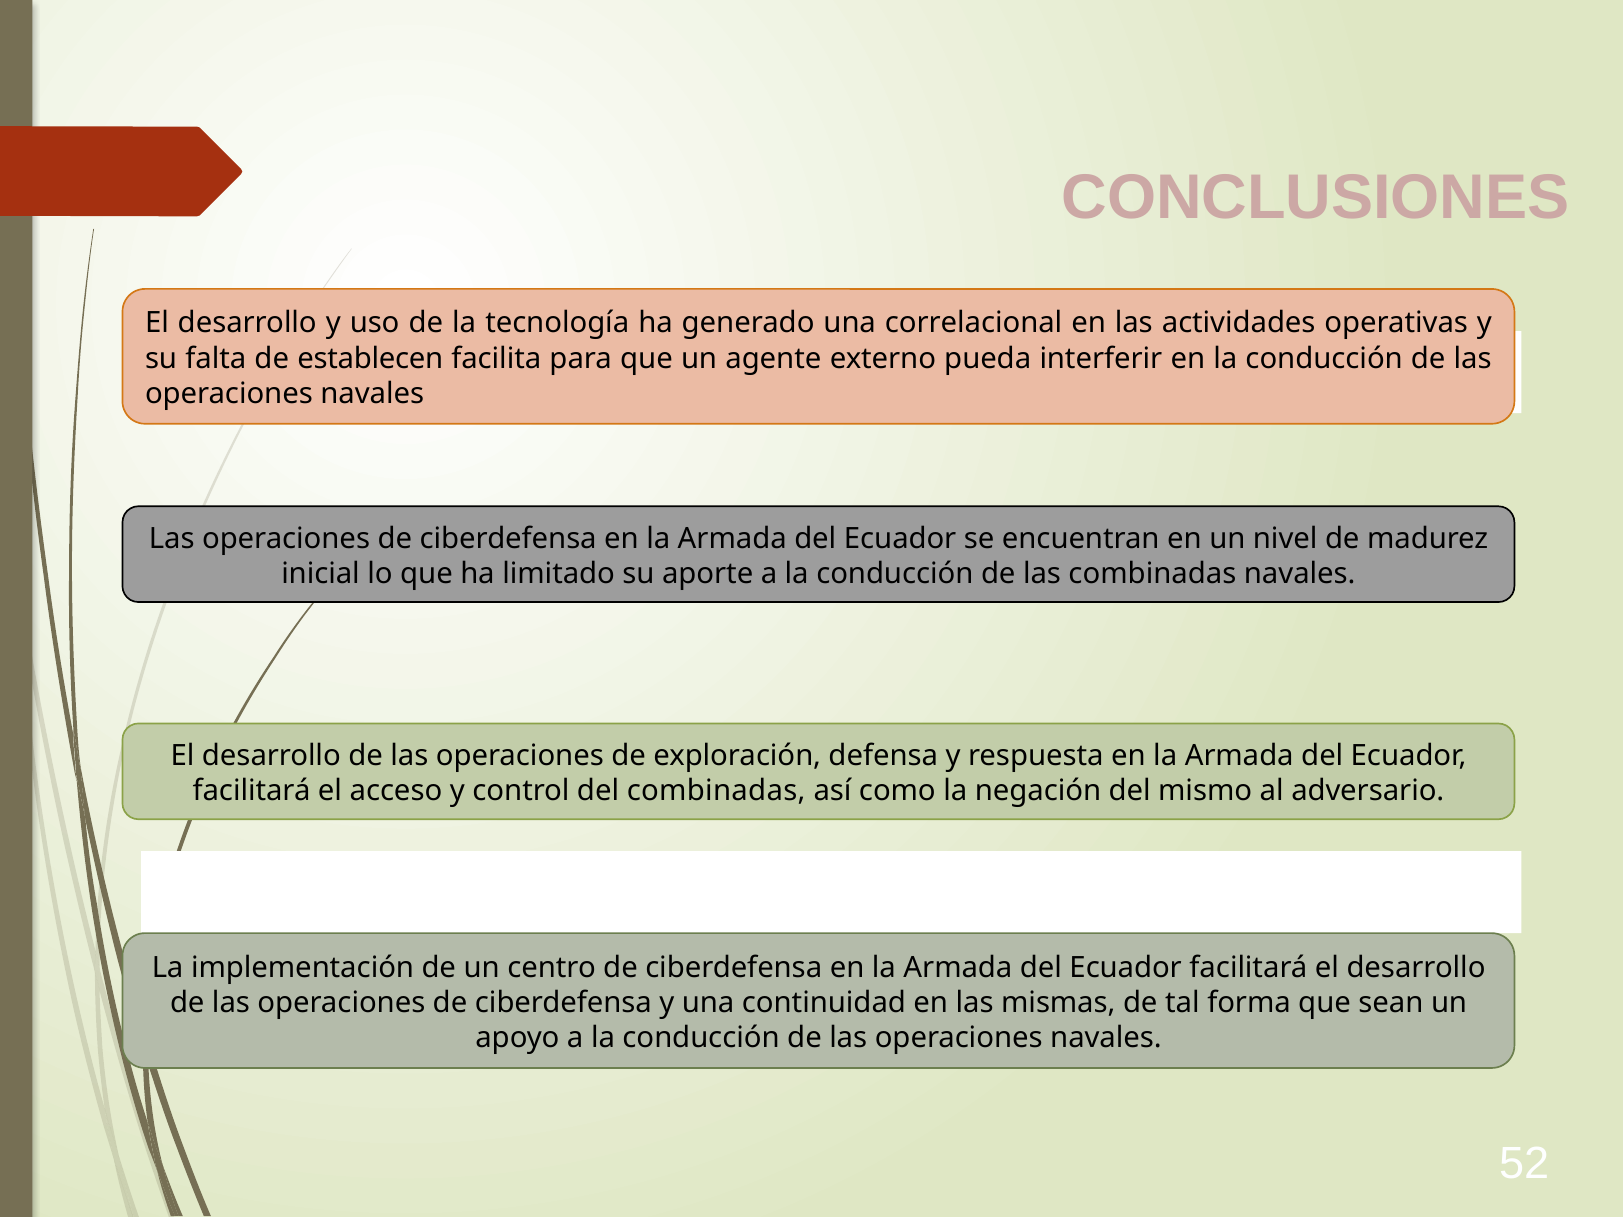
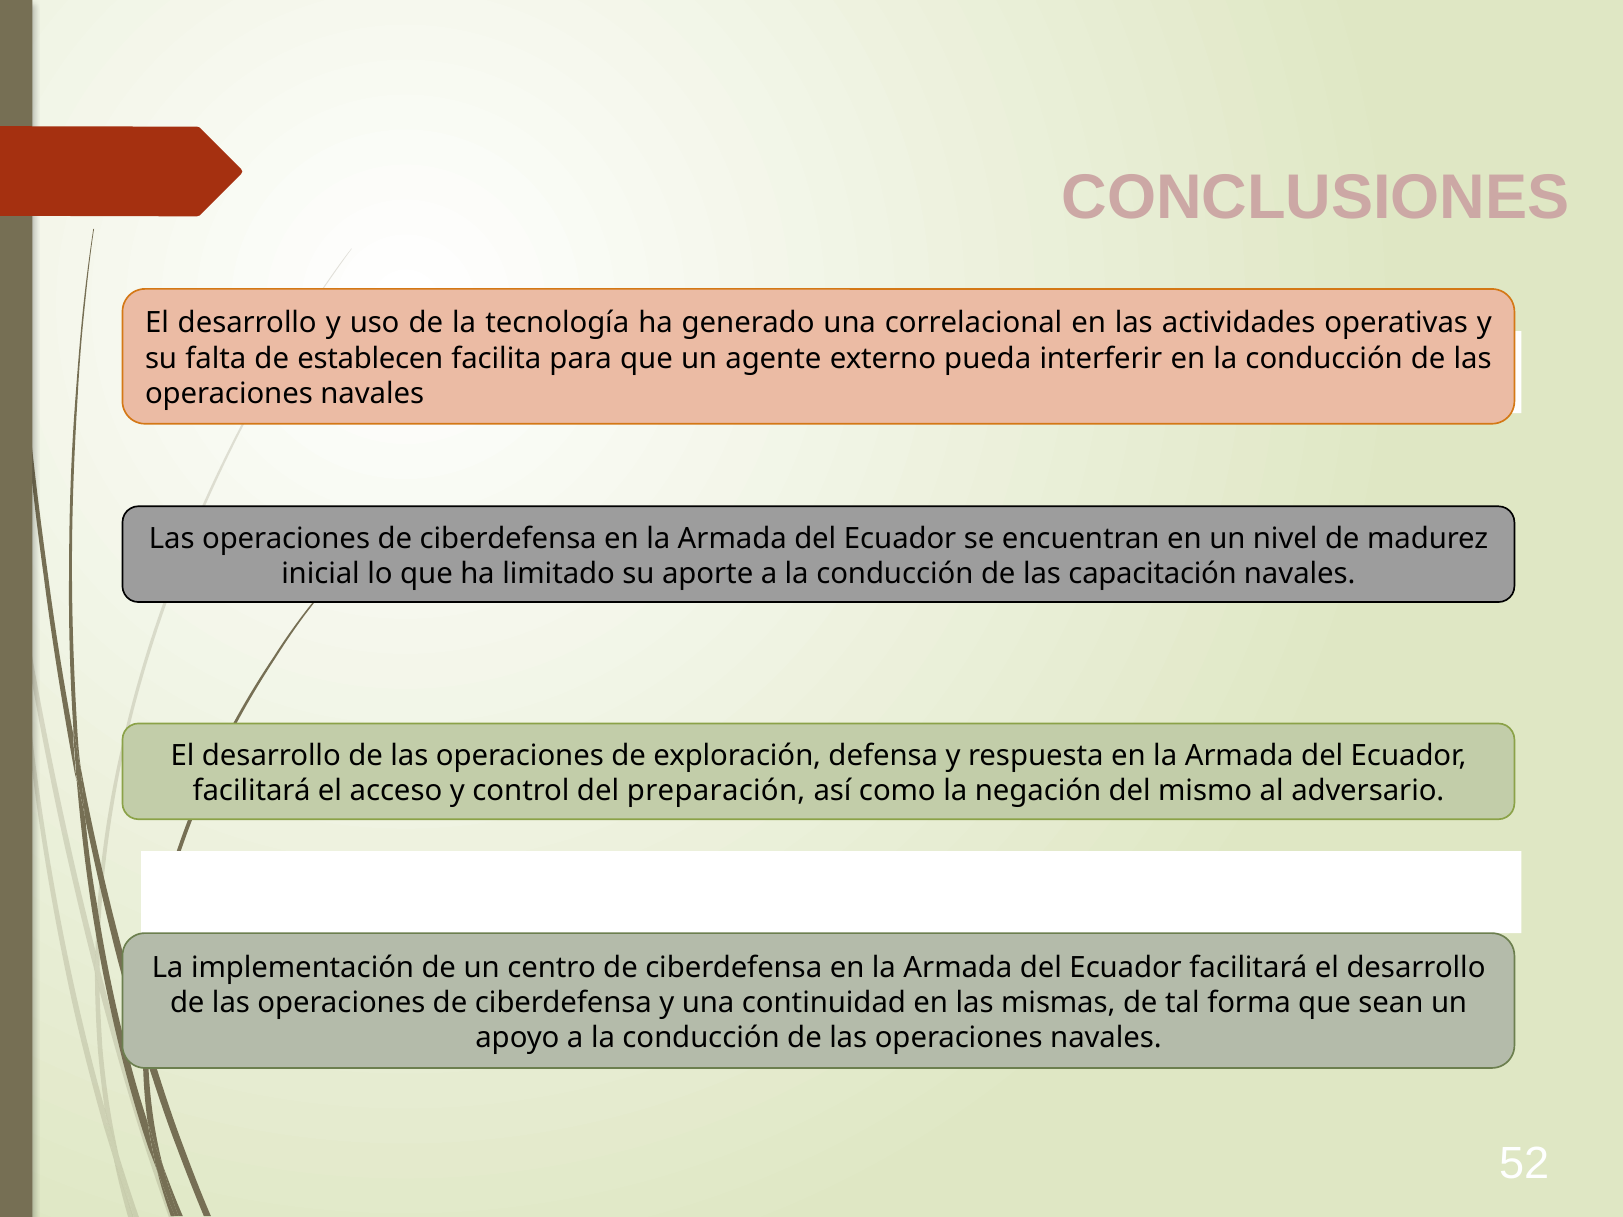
las combinadas: combinadas -> capacitación (1153, 574)
del combinadas: combinadas -> preparación (716, 791)
